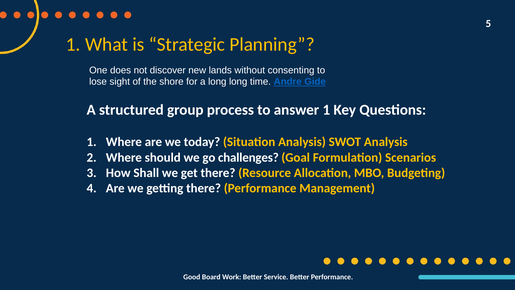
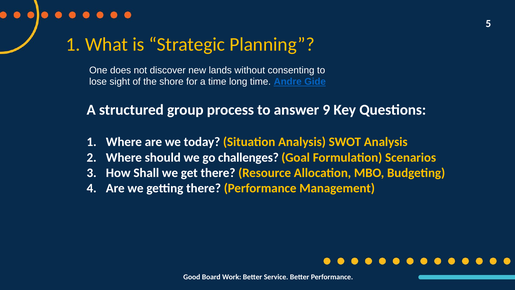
a long: long -> time (217, 82)
answer 1: 1 -> 9 (326, 110)
